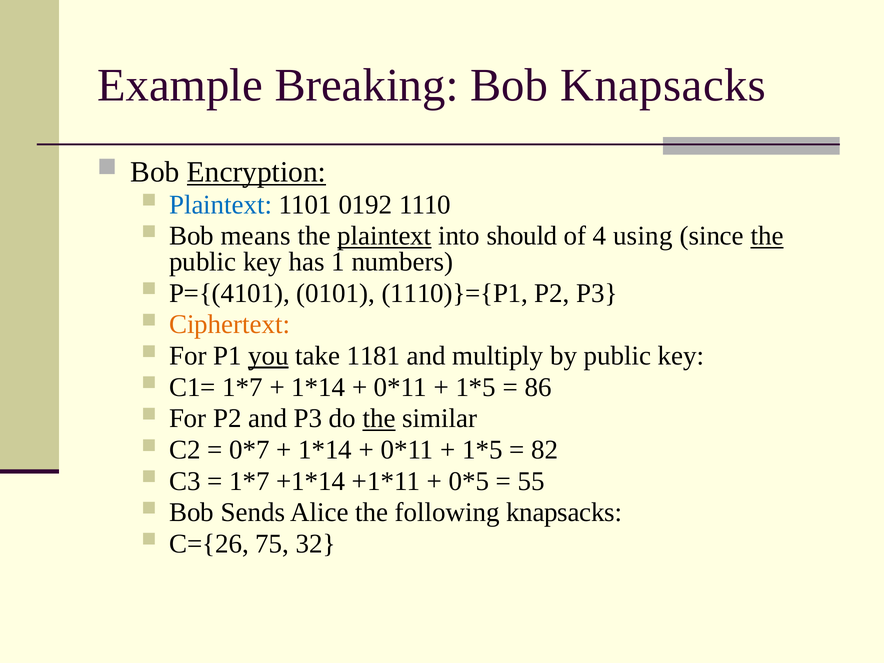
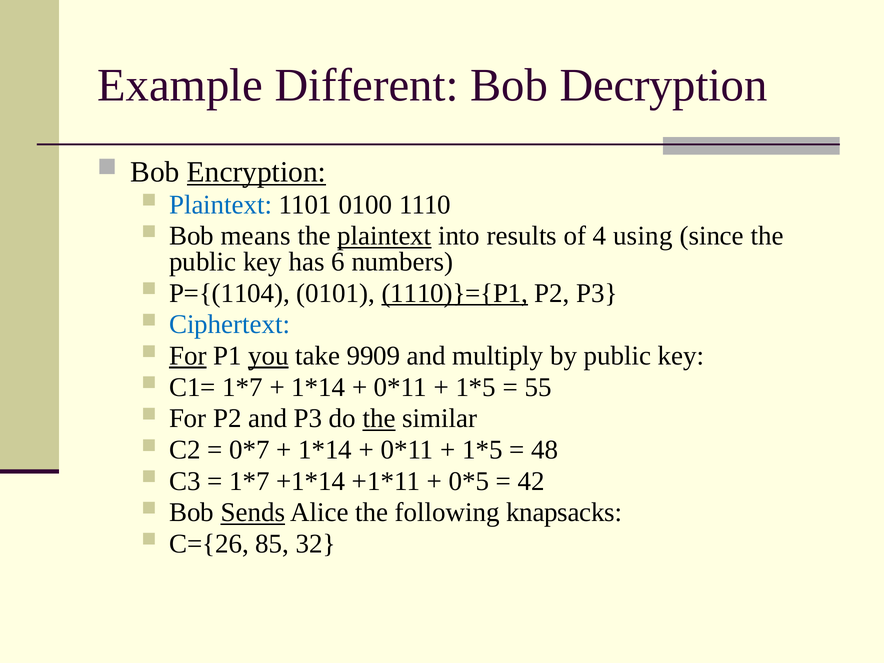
Breaking: Breaking -> Different (367, 85)
Bob Knapsacks: Knapsacks -> Decryption (664, 85)
0192: 0192 -> 0100 (365, 205)
should: should -> results (522, 236)
the underline: present -> none (767, 236)
1: 1 -> 6 (338, 262)
P={(4101: P={(4101 -> P={(1104 (229, 293)
1110)}={P1 underline: none -> present (455, 293)
Ciphertext colour: orange -> blue (230, 325)
For underline: none -> present (188, 356)
1181: 1181 -> 9909 (374, 356)
86: 86 -> 55 (538, 387)
82: 82 -> 48 (545, 450)
55: 55 -> 42 (531, 481)
Sends underline: none -> present (253, 512)
75: 75 -> 85 (272, 544)
